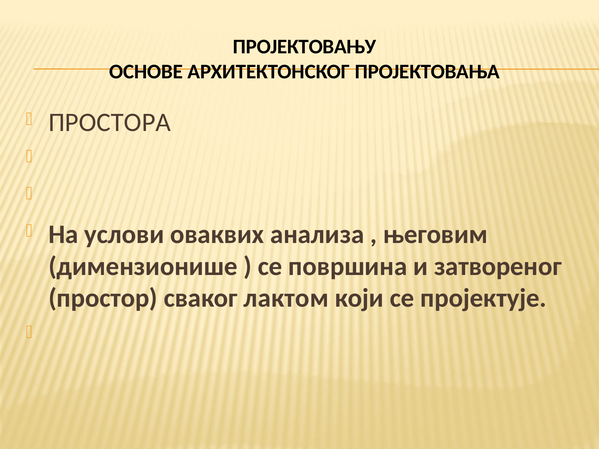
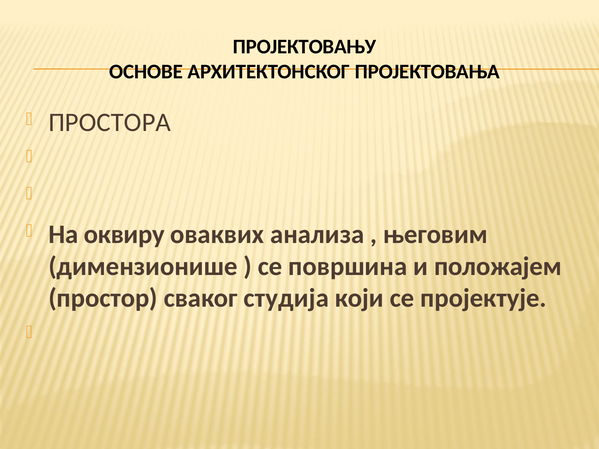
услови: услови -> оквиру (124, 234)
затвореног: затвореног -> положајем (498, 266)
лактом: лактом -> студија (286, 298)
